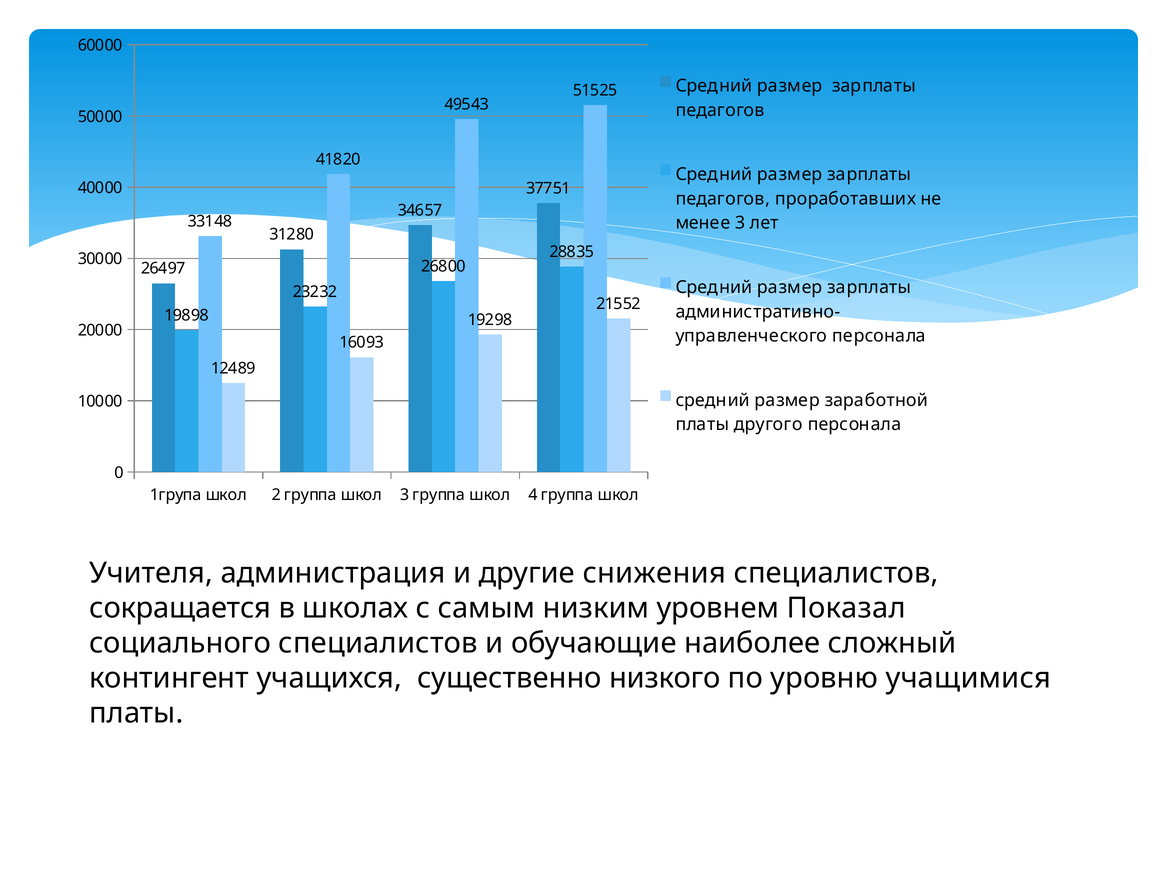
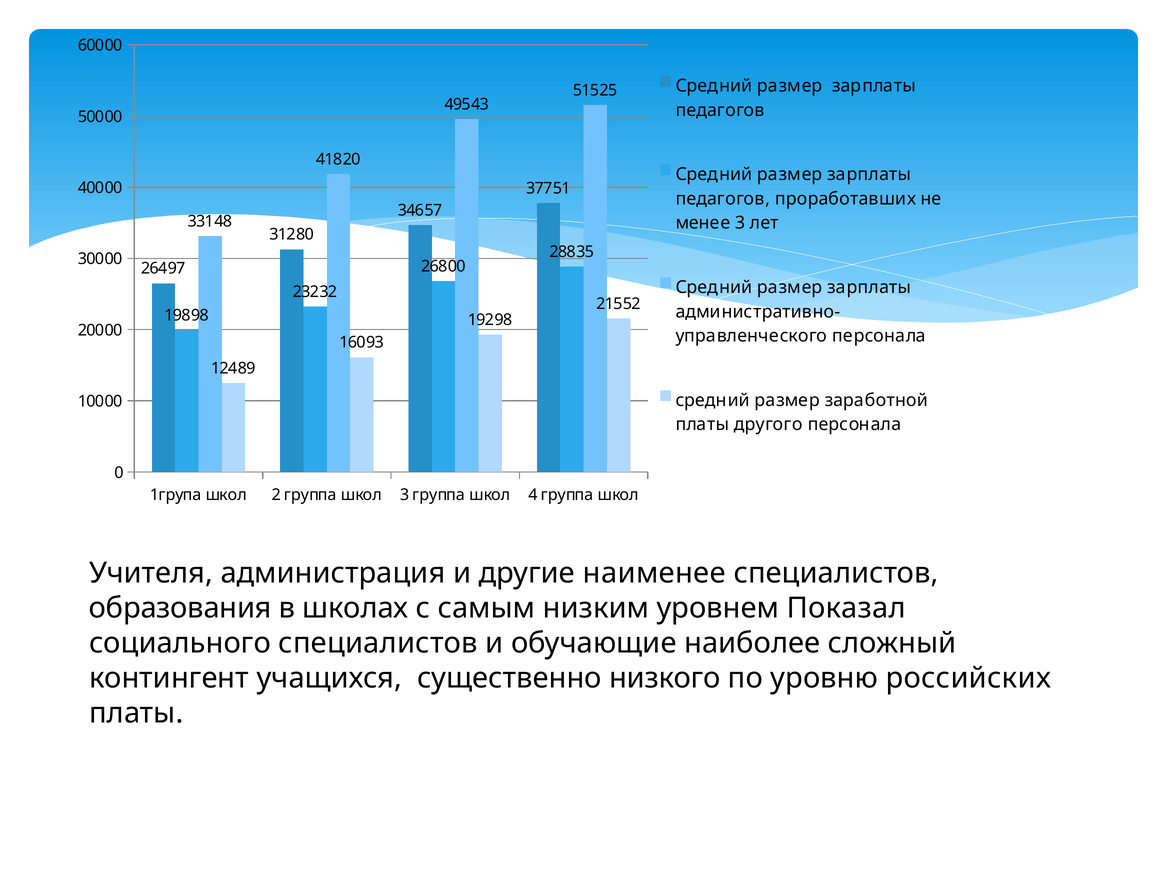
снижения: снижения -> наименее (654, 573)
сокращается: сокращается -> образования (180, 608)
учащимися: учащимися -> российских (968, 678)
